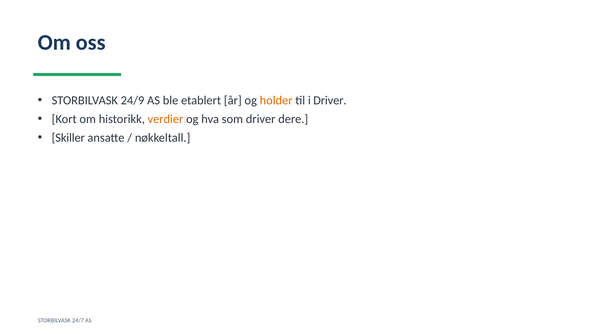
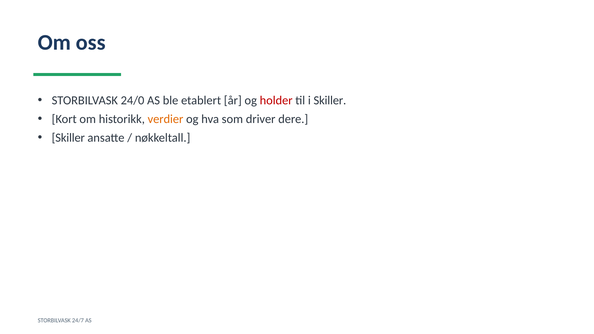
24/9: 24/9 -> 24/0 (133, 101)
holder colour: orange -> red (276, 101)
i Driver: Driver -> Skiller (330, 101)
